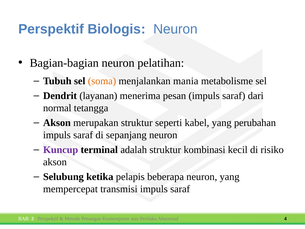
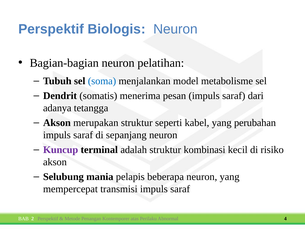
soma colour: orange -> blue (102, 81)
mania: mania -> model (186, 81)
layanan: layanan -> somatis (98, 96)
normal: normal -> adanya (57, 108)
ketika: ketika -> mania (100, 177)
